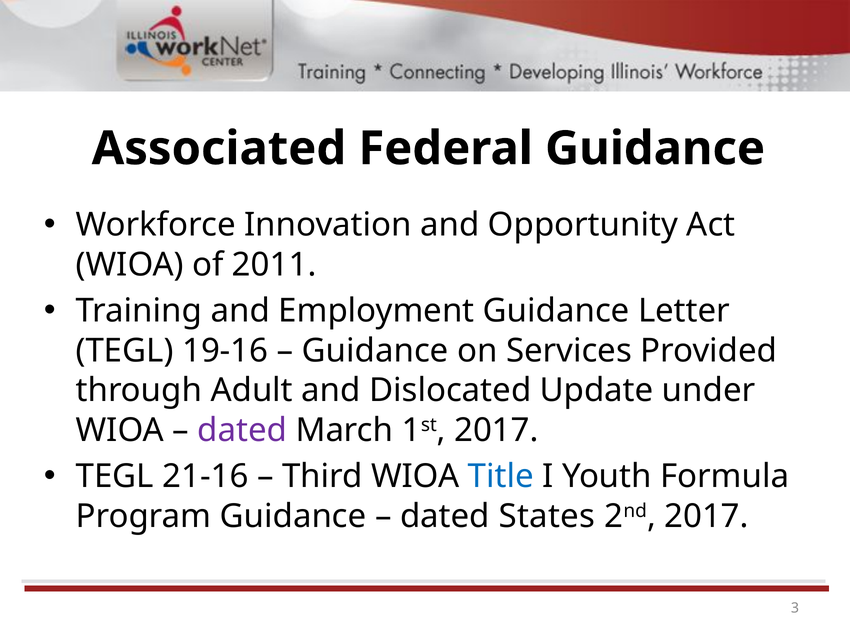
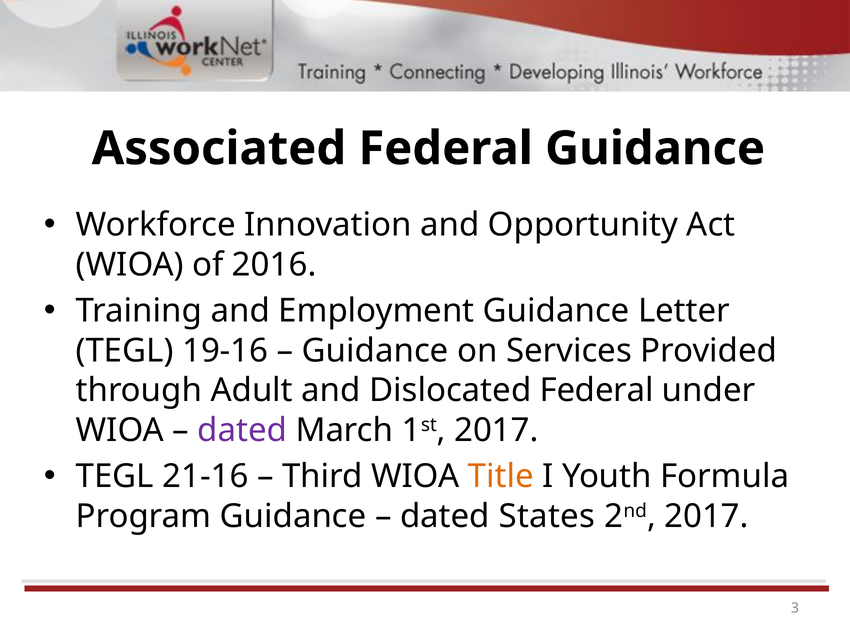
2011: 2011 -> 2016 (274, 264)
Dislocated Update: Update -> Federal (597, 390)
Title colour: blue -> orange (501, 476)
